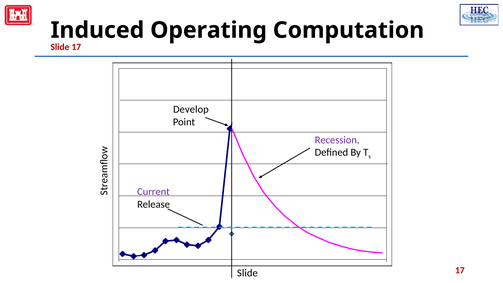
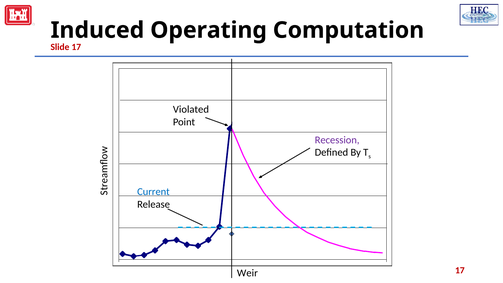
Develop: Develop -> Violated (191, 109)
Current colour: purple -> blue (153, 192)
Slide: Slide -> Weir (247, 273)
